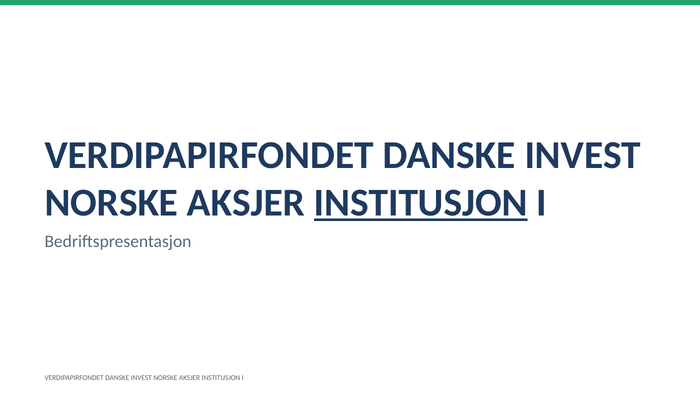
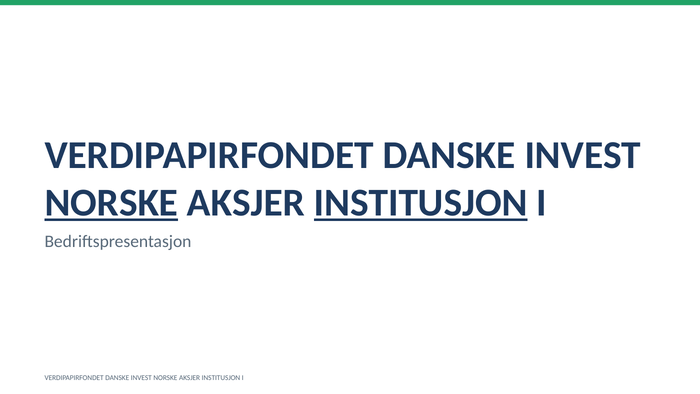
NORSKE underline: none -> present (111, 203)
